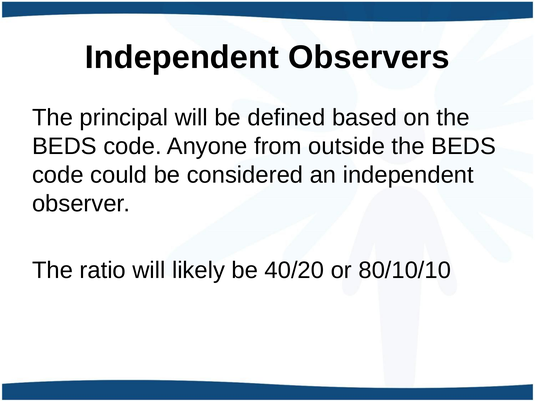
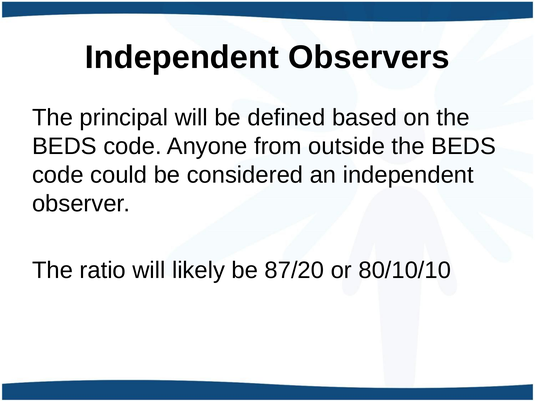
40/20: 40/20 -> 87/20 (294, 270)
